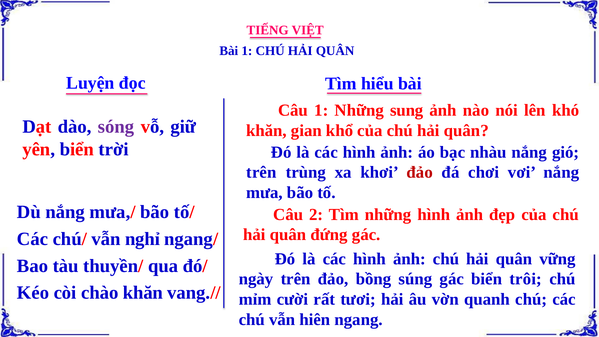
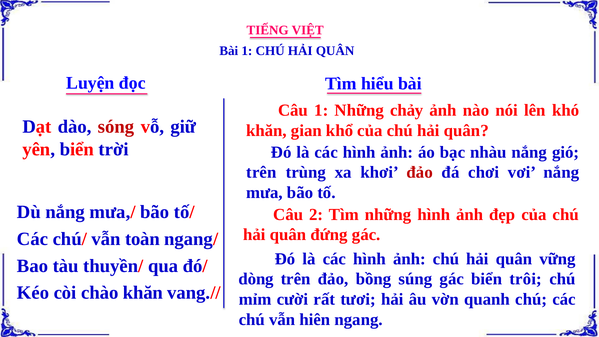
sung: sung -> chảy (407, 110)
sóng colour: purple -> red (116, 127)
nghỉ: nghỉ -> toàn (142, 239)
ngày: ngày -> dòng (256, 279)
